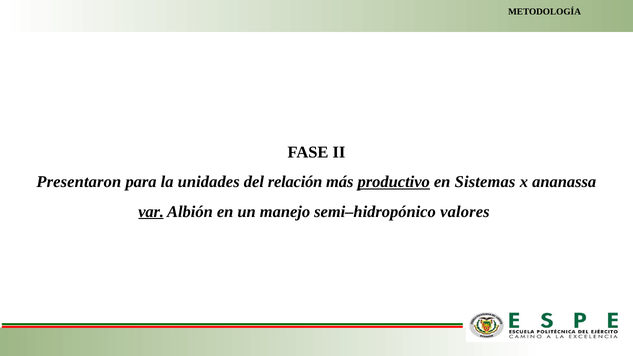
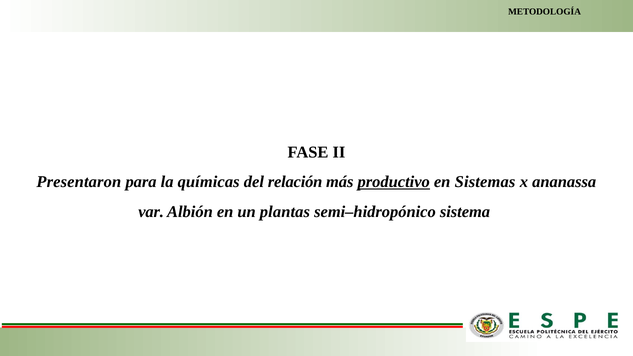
unidades: unidades -> químicas (209, 182)
var underline: present -> none (151, 212)
manejo: manejo -> plantas (285, 212)
valores: valores -> sistema (465, 212)
